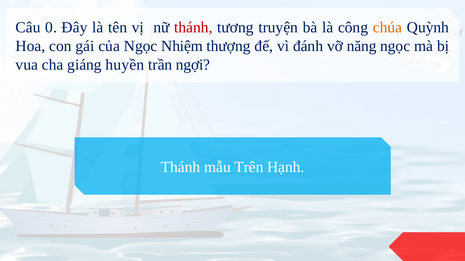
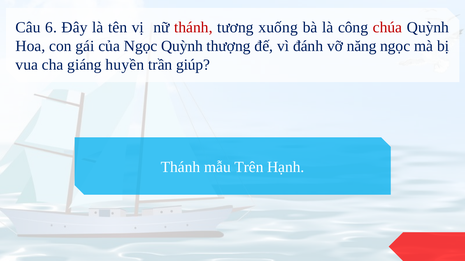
0: 0 -> 6 (51, 28)
truyện: truyện -> xuống (278, 28)
chúa colour: orange -> red (387, 28)
Ngọc Nhiệm: Nhiệm -> Quỳnh (182, 46)
ngợi: ngợi -> giúp (193, 65)
